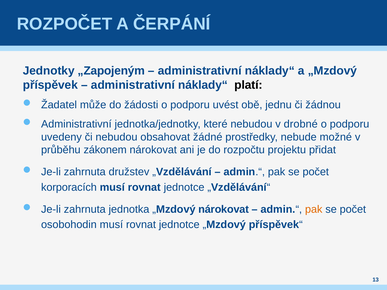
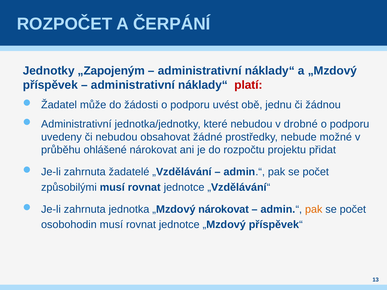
platí colour: black -> red (248, 85)
zákonem: zákonem -> ohlášené (105, 150)
družstev: družstev -> žadatelé (129, 172)
korporacích: korporacích -> způsobilými (69, 187)
